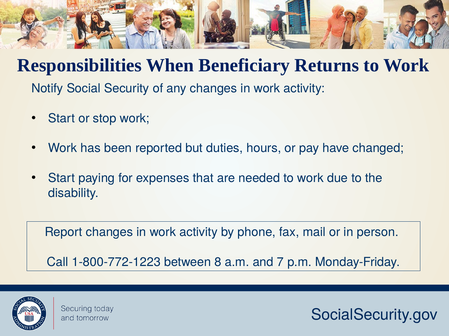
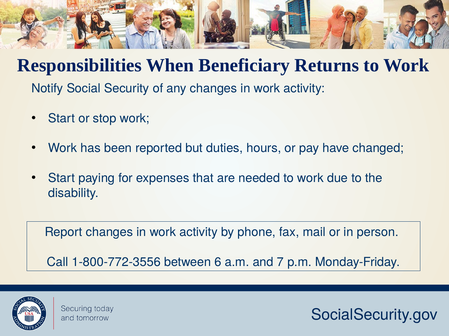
1-800-772-1223: 1-800-772-1223 -> 1-800-772-3556 (116, 263)
8: 8 -> 6 (218, 263)
